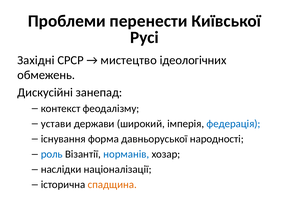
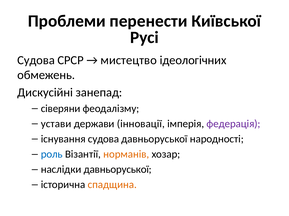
Західні: Західні -> Судова (36, 60)
контекст: контекст -> сіверяни (61, 109)
широкий: широкий -> інновації (141, 124)
федерація colour: blue -> purple (234, 124)
існування форма: форма -> судова (104, 139)
норманів colour: blue -> orange (126, 155)
наслідки націоналізації: націоналізації -> давньоруської (118, 170)
